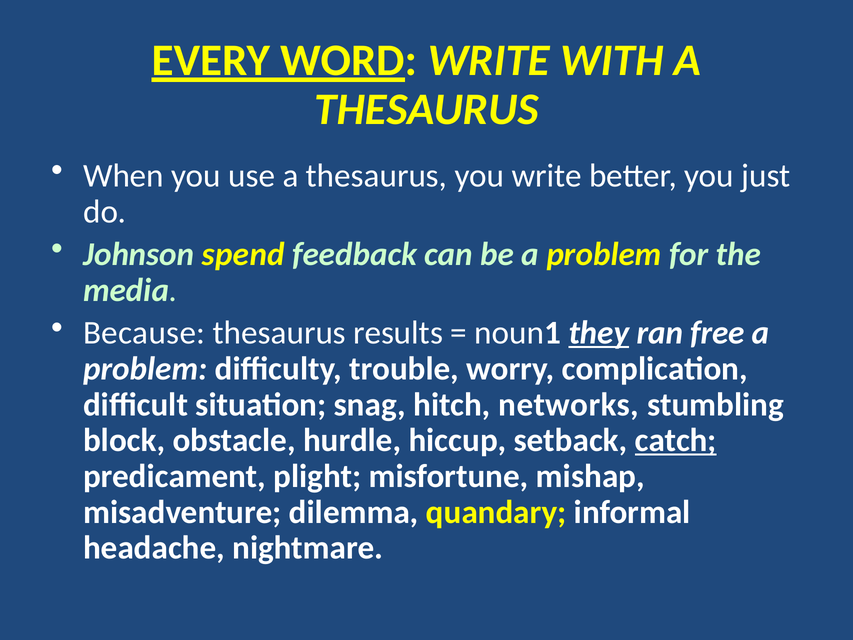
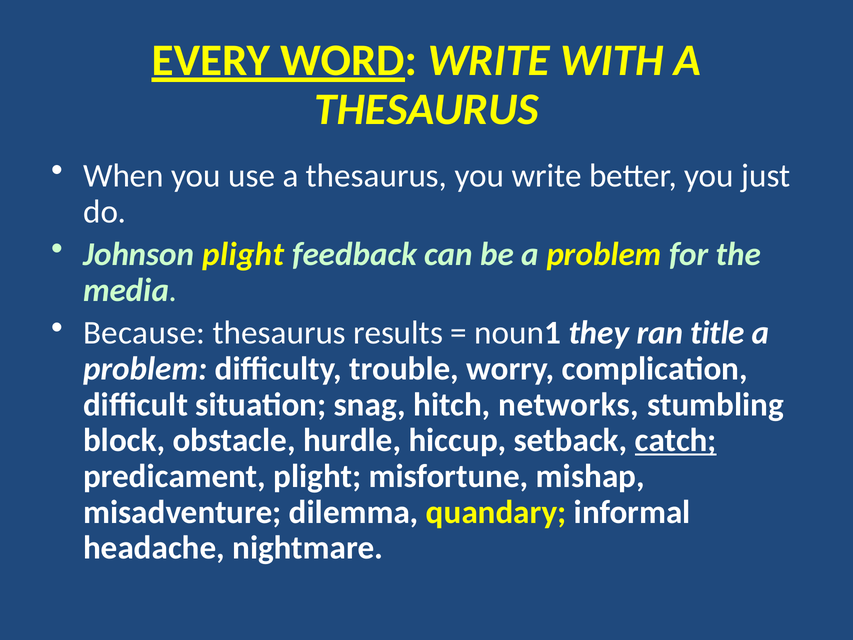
Johnson spend: spend -> plight (243, 254)
they underline: present -> none (599, 333)
free: free -> title (718, 333)
